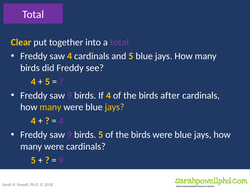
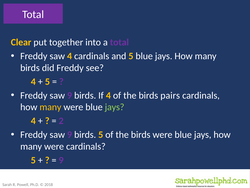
after: after -> pairs (170, 95)
jays colour: yellow -> light green (115, 107)
4: 4 -> 2 (61, 121)
